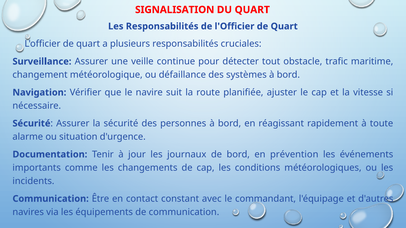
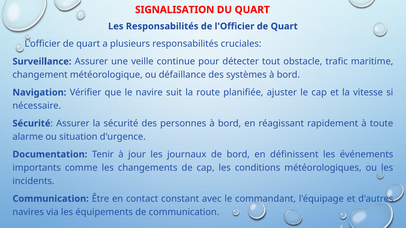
prévention: prévention -> définissent (294, 155)
